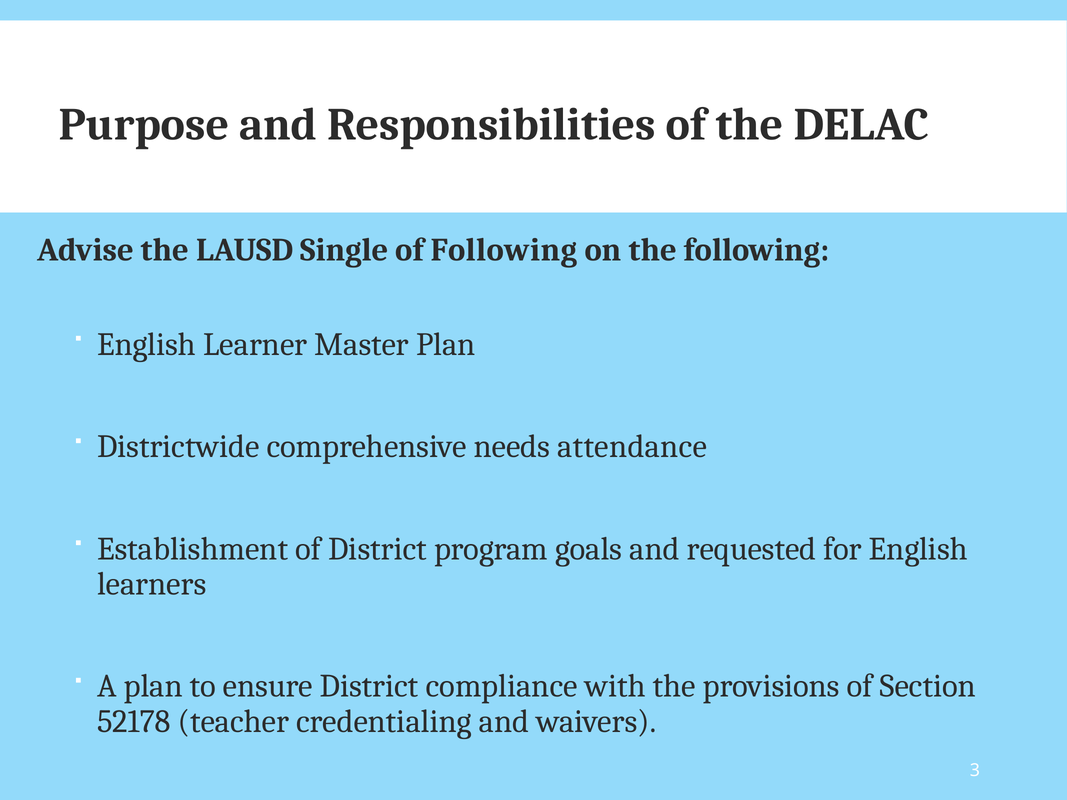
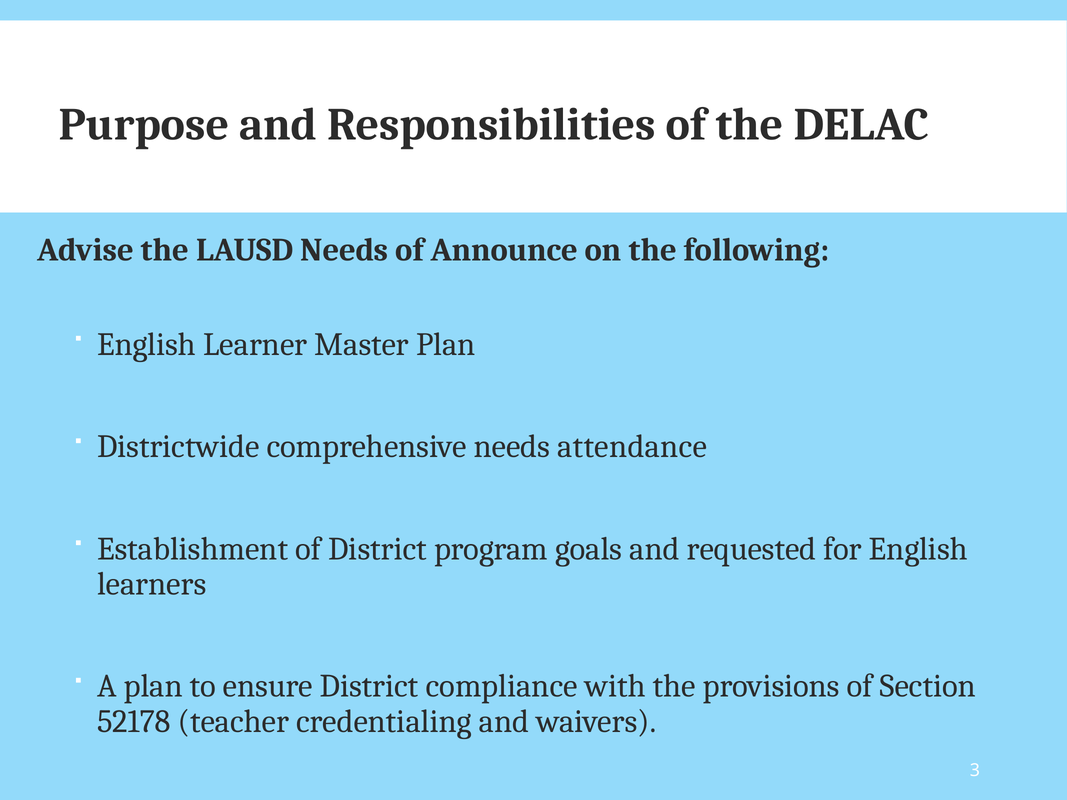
LAUSD Single: Single -> Needs (344, 250)
of Following: Following -> Announce (504, 250)
